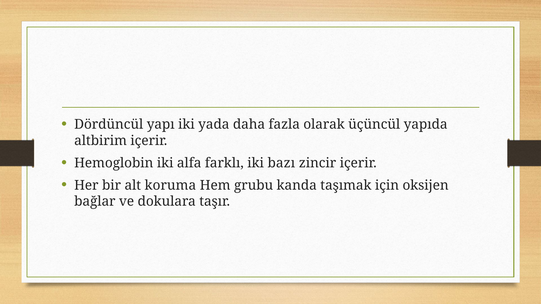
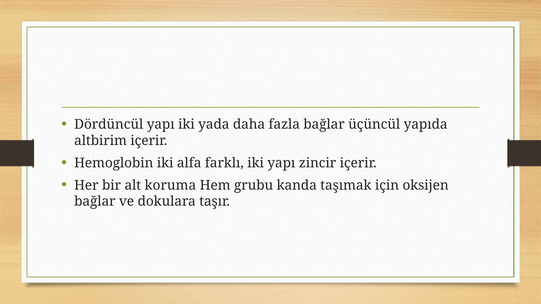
fazla olarak: olarak -> bağlar (324, 125)
iki bazı: bazı -> yapı (281, 163)
